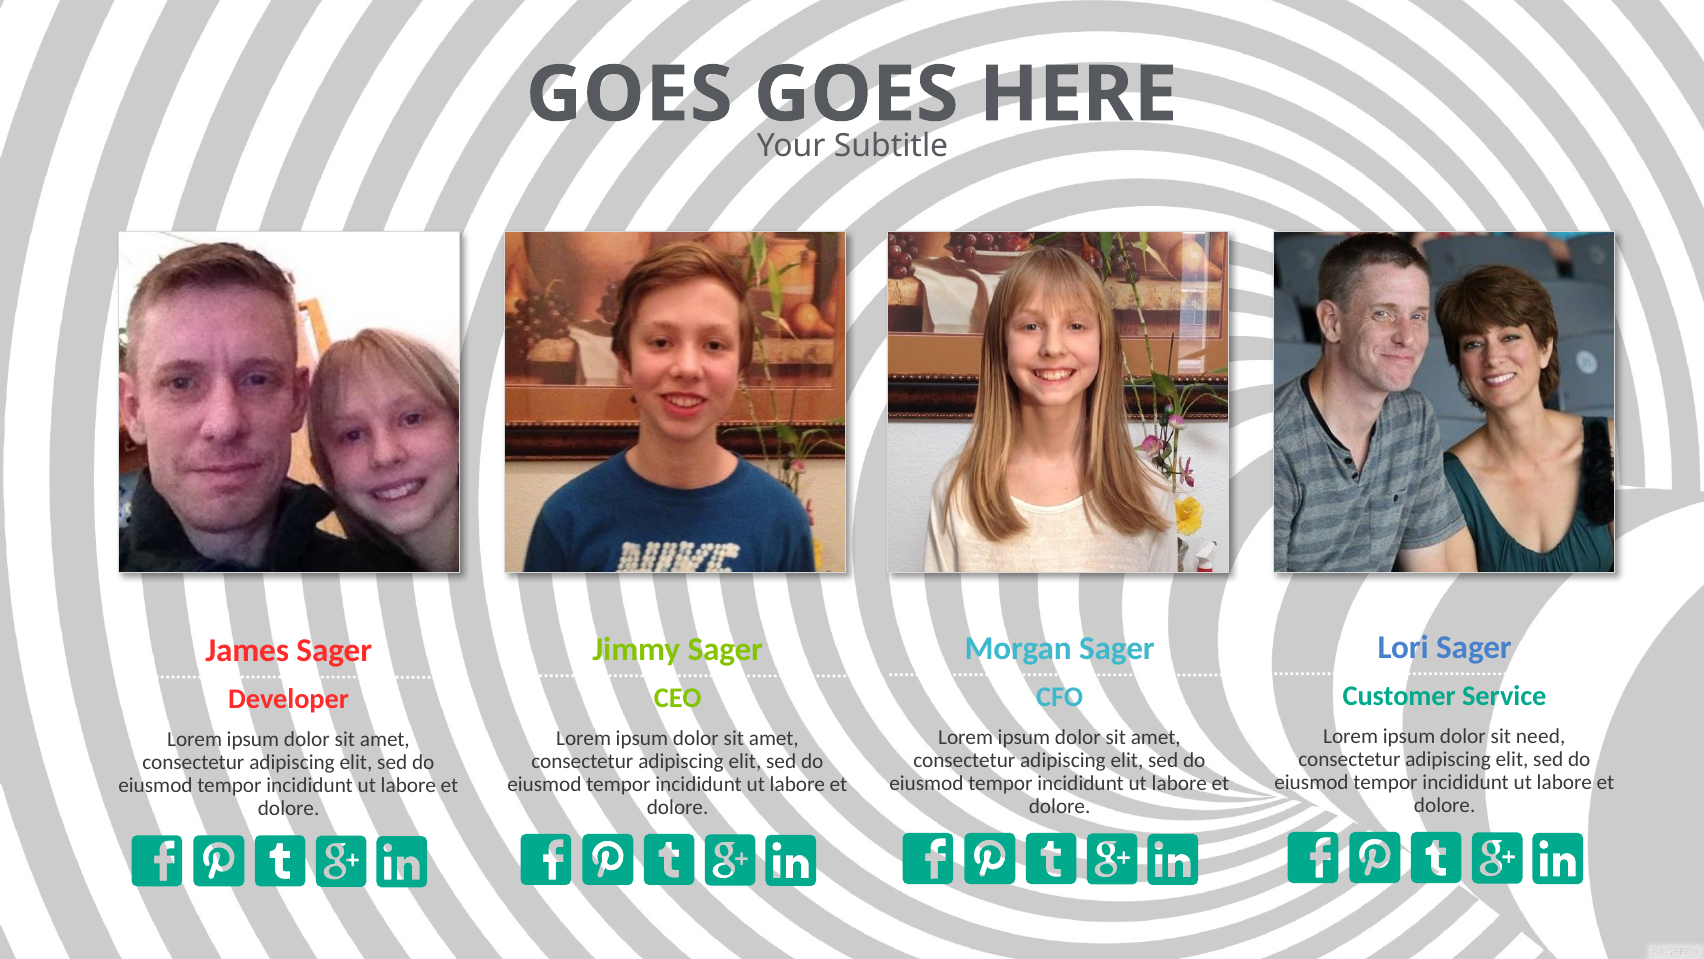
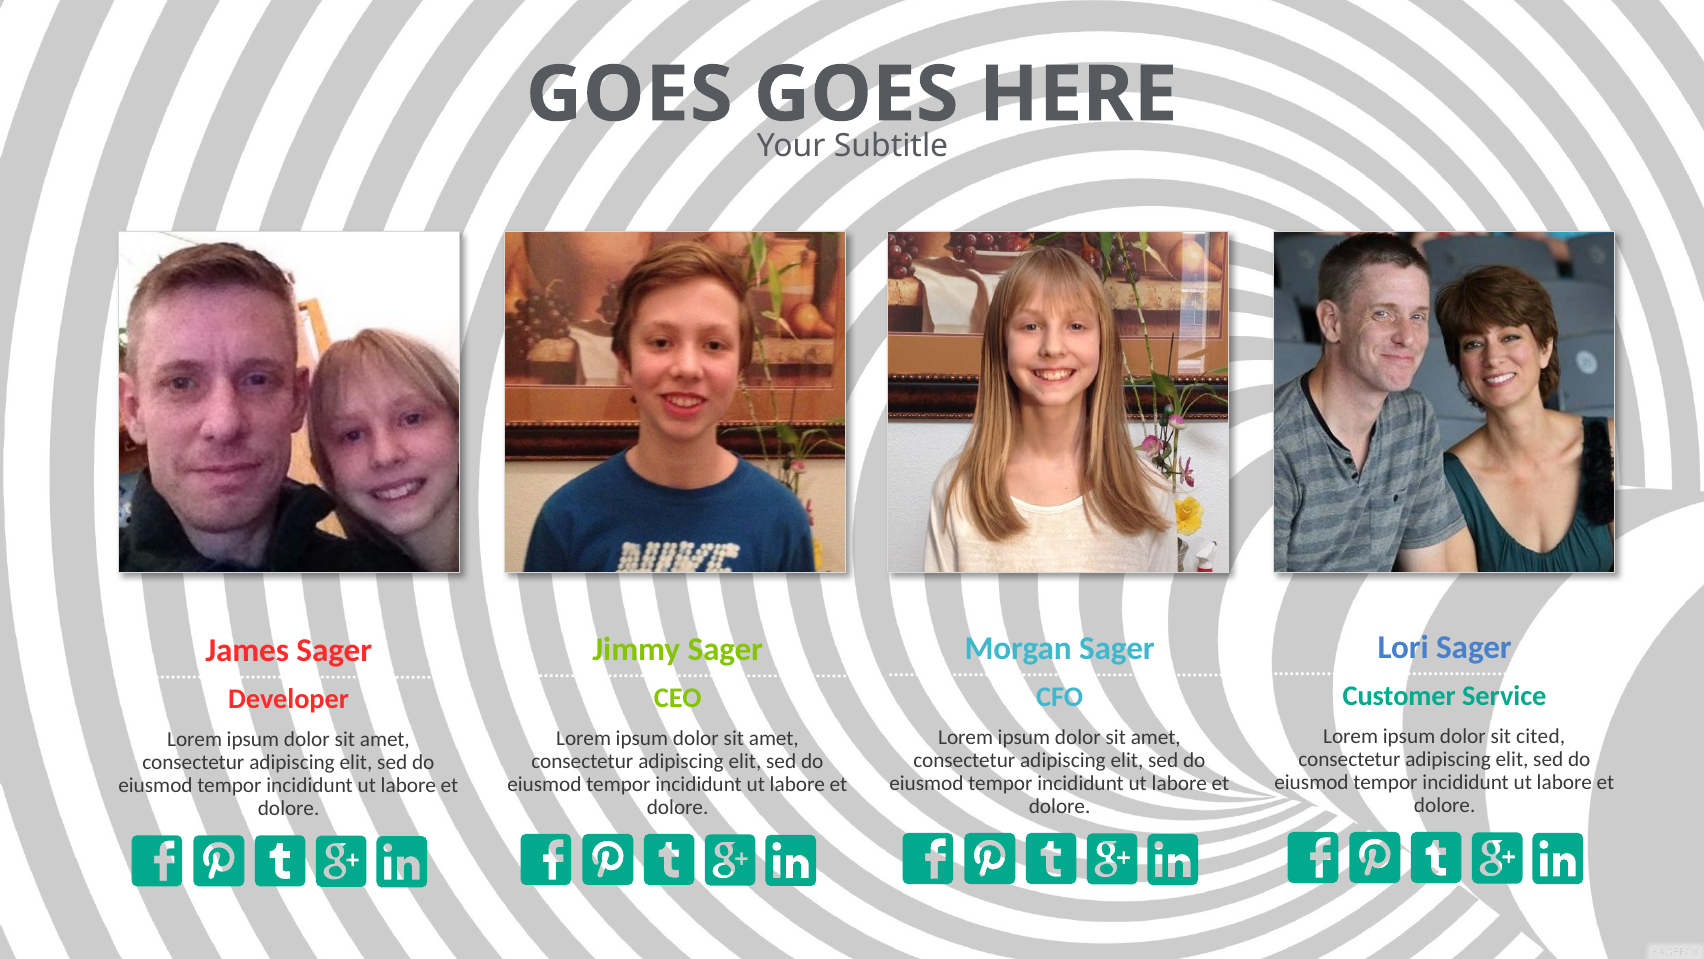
need: need -> cited (1541, 736)
